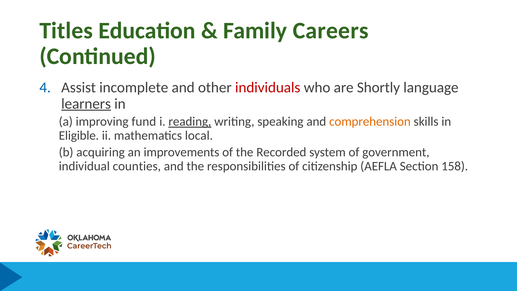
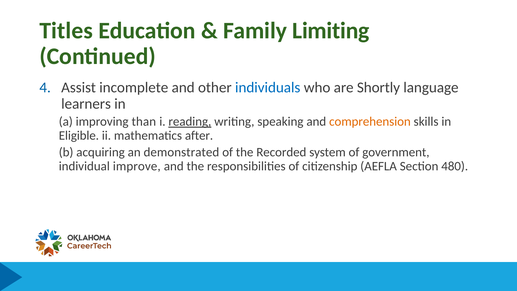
Careers: Careers -> Limiting (331, 31)
individuals colour: red -> blue (268, 87)
learners underline: present -> none (86, 104)
fund: fund -> than (144, 122)
local: local -> after (199, 135)
improvements: improvements -> demonstrated (181, 152)
counties: counties -> improve (137, 166)
158: 158 -> 480 (455, 166)
